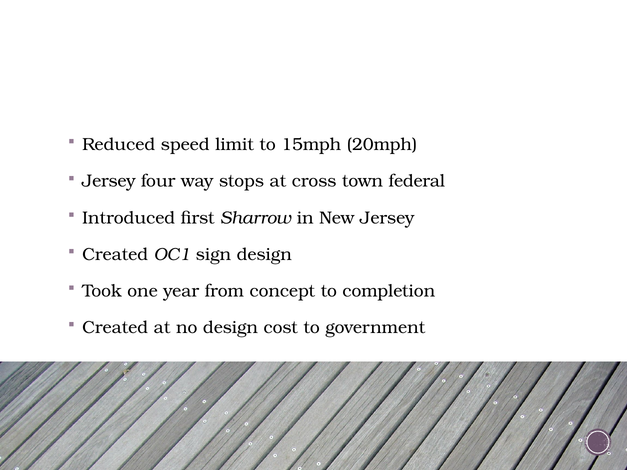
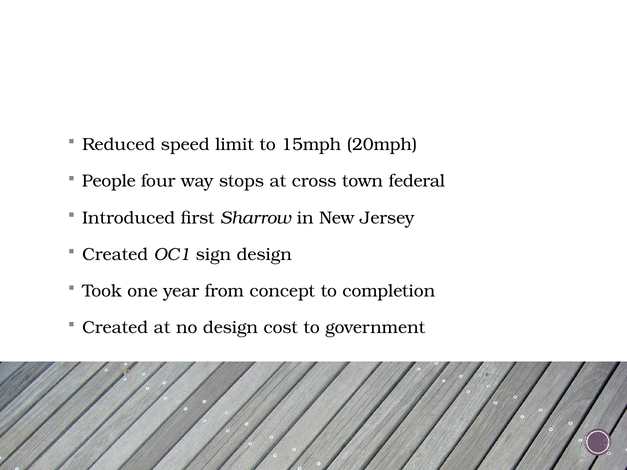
Jersey: Jersey -> People (109, 181)
